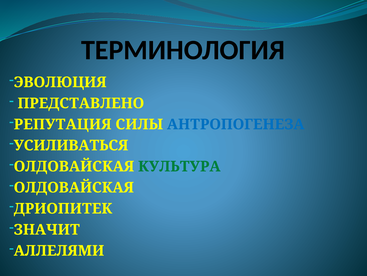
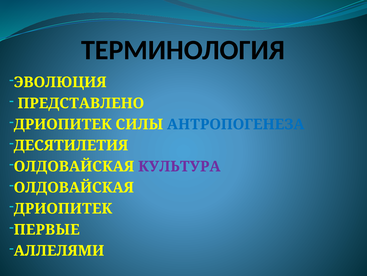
РЕПУТАЦИЯ: РЕПУТАЦИЯ -> ДРИОПИТЕК (63, 124)
УСИЛИВАТЬСЯ: УСИЛИВАТЬСЯ -> ДЕСЯТИЛЕТИЯ (71, 145)
КУЛЬТУРА colour: green -> purple (179, 166)
ЗНАЧИТ: ЗНАЧИТ -> ПЕРВЫЕ (47, 229)
